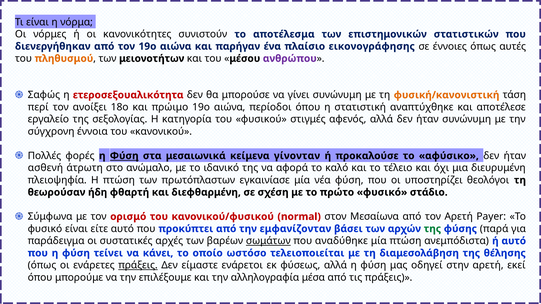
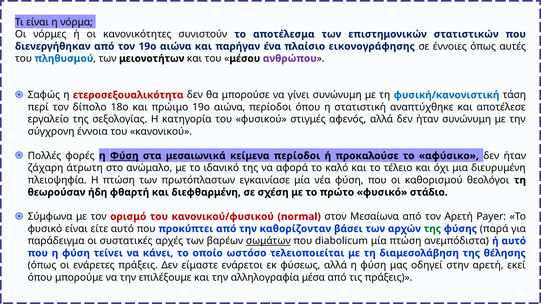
πληθυσμού colour: orange -> blue (64, 59)
φυσική/κανονιστική colour: orange -> blue (447, 95)
ανοίξει: ανοίξει -> δίπολο (90, 107)
κείμενα γίνονταν: γίνονταν -> περίοδοι (297, 156)
ασθενή: ασθενή -> ζάχαρη (45, 168)
υποστηρίζει: υποστηρίζει -> καθορισμού (434, 180)
εμφανίζονταν: εμφανίζονταν -> καθορίζονταν (295, 229)
αναδύθηκε: αναδύθηκε -> diabolicum (341, 241)
πράξεις underline: present -> none (138, 265)
